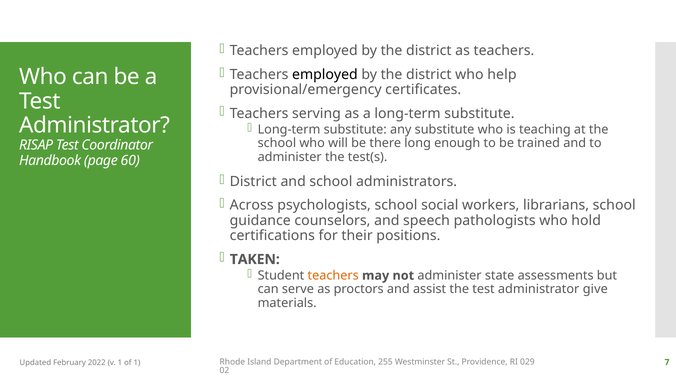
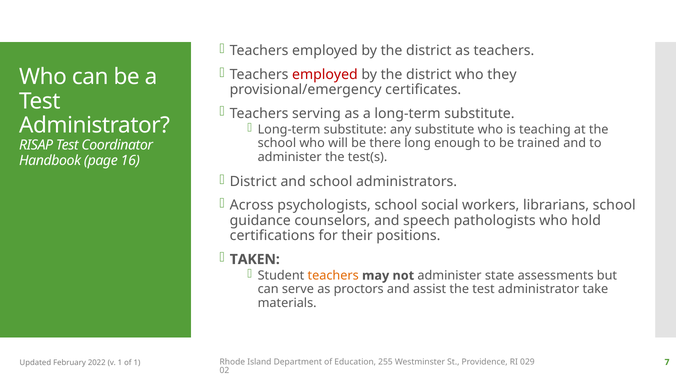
employed colour: black -> red (325, 75)
help: help -> they (502, 75)
60: 60 -> 16 (130, 161)
give: give -> take (595, 289)
